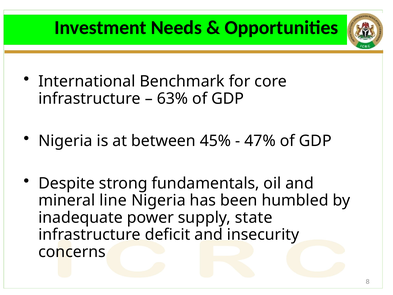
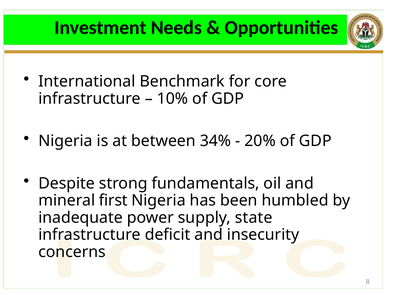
63%: 63% -> 10% (172, 98)
45%: 45% -> 34% (215, 141)
47%: 47% -> 20% (260, 141)
line: line -> first (113, 200)
